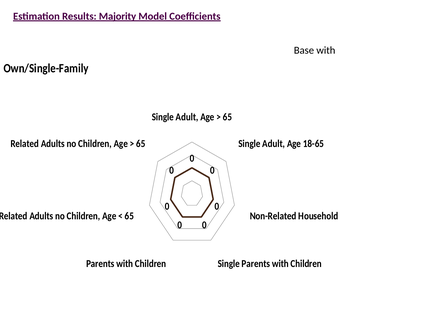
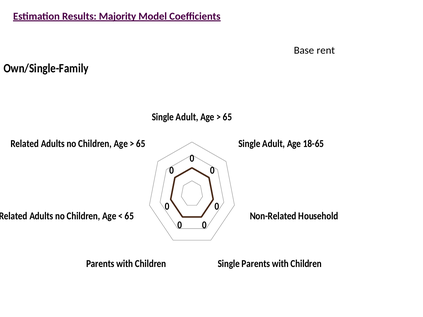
Base with: with -> rent (326, 50)
